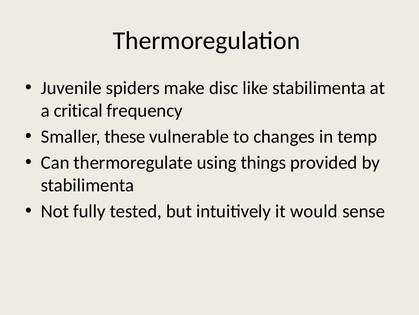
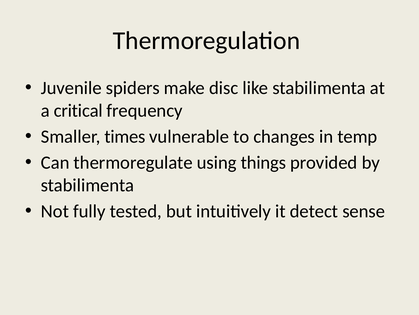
these: these -> times (125, 136)
would: would -> detect (314, 211)
